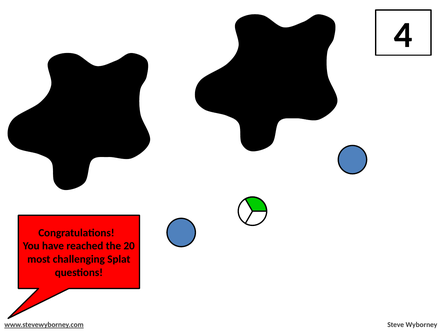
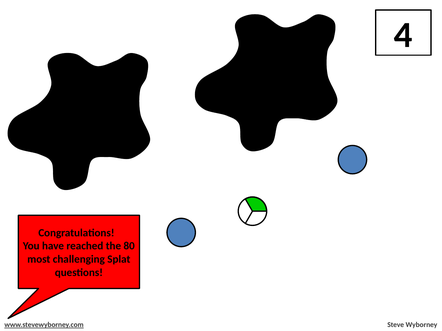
20: 20 -> 80 (129, 246)
